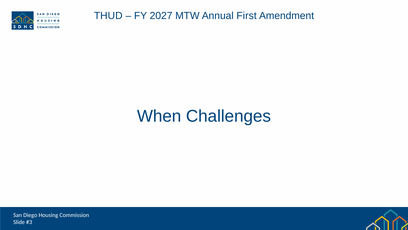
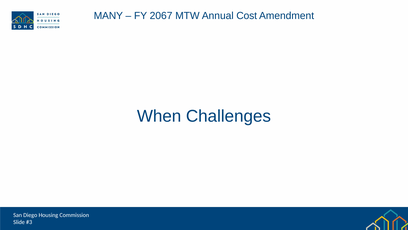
THUD: THUD -> MANY (108, 16)
2027: 2027 -> 2067 (161, 16)
First: First -> Cost (247, 16)
